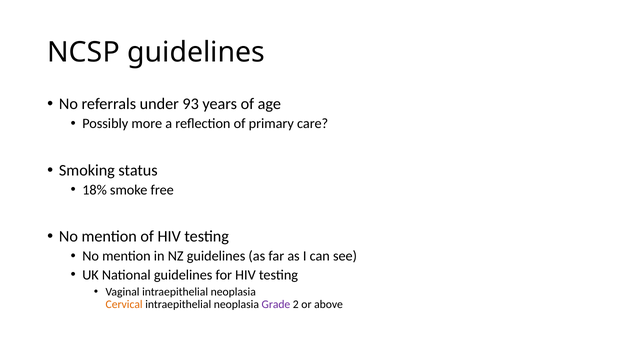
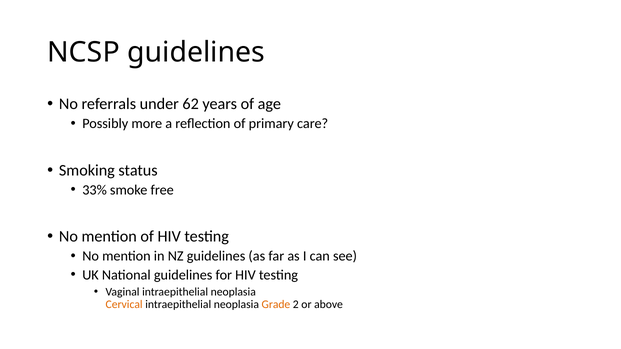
93: 93 -> 62 (191, 104)
18%: 18% -> 33% (95, 190)
Grade colour: purple -> orange (276, 305)
